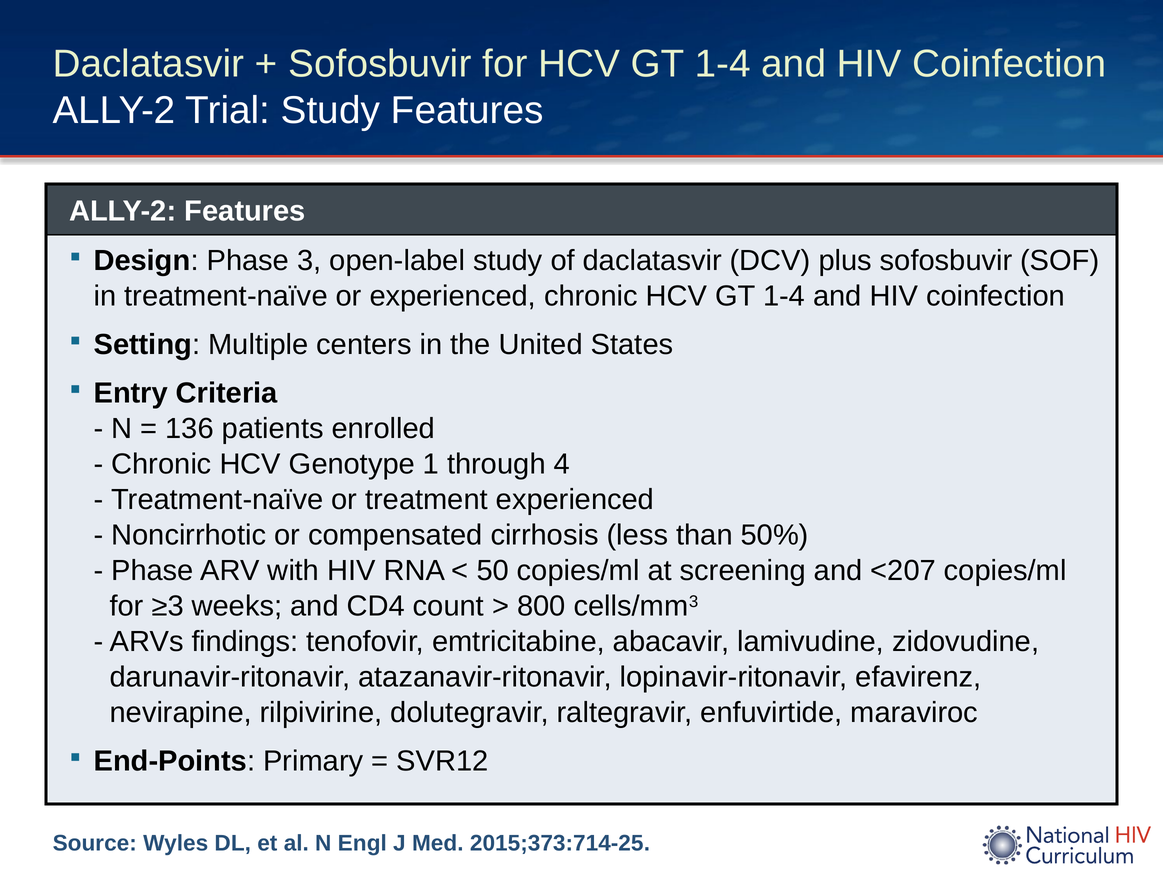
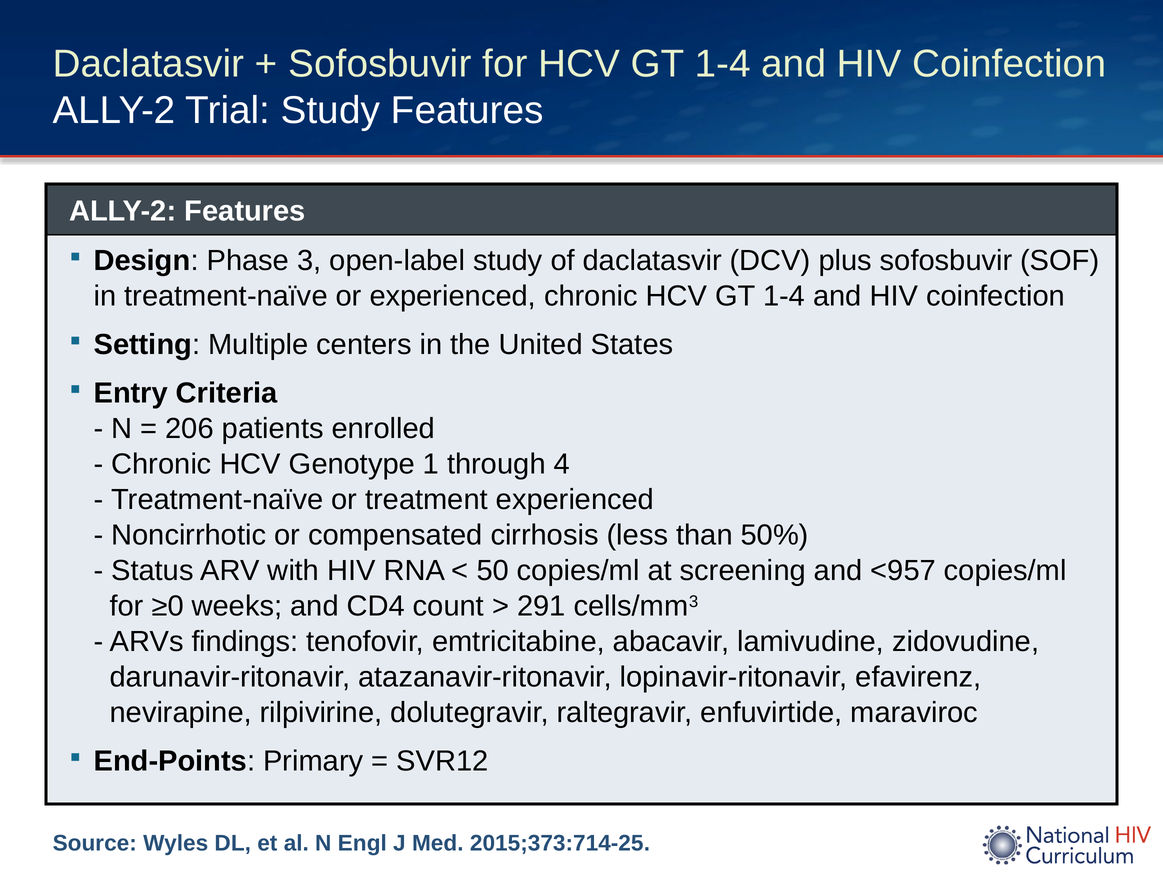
136: 136 -> 206 (190, 429)
Phase: Phase -> Status (152, 571)
<207: <207 -> <957 (903, 571)
≥3: ≥3 -> ≥0 (168, 606)
800: 800 -> 291 (541, 606)
